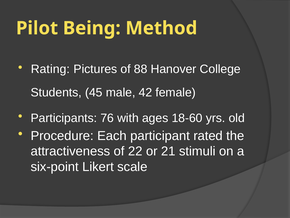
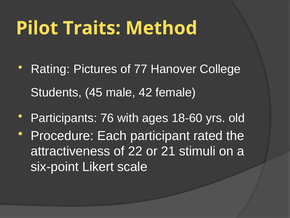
Being: Being -> Traits (92, 28)
88: 88 -> 77 (141, 69)
